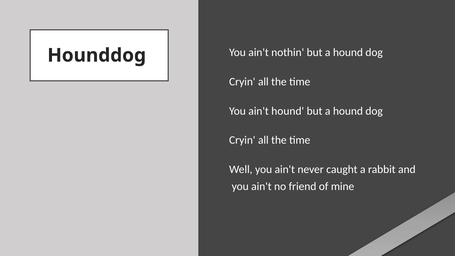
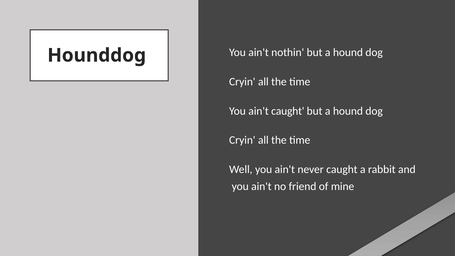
ain't hound: hound -> caught (288, 111)
